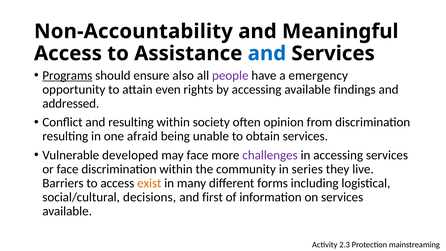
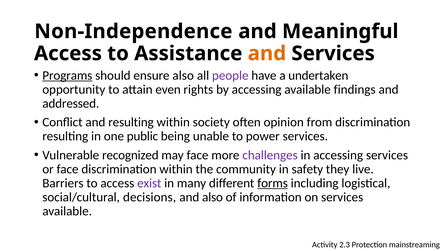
Non-Accountability: Non-Accountability -> Non-Independence (133, 31)
and colour: blue -> orange (267, 53)
emergency: emergency -> undertaken (318, 75)
afraid: afraid -> public (142, 136)
obtain: obtain -> power (263, 136)
developed: developed -> recognized (130, 155)
series: series -> safety (307, 169)
exist colour: orange -> purple (149, 183)
forms underline: none -> present (273, 183)
and first: first -> also (213, 197)
